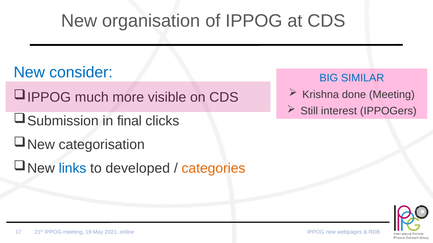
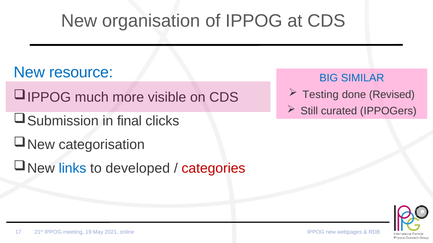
consider: consider -> resource (81, 73)
Krishna: Krishna -> Testing (321, 95)
done Meeting: Meeting -> Revised (392, 95)
interest: interest -> curated (339, 111)
categories colour: orange -> red (213, 169)
